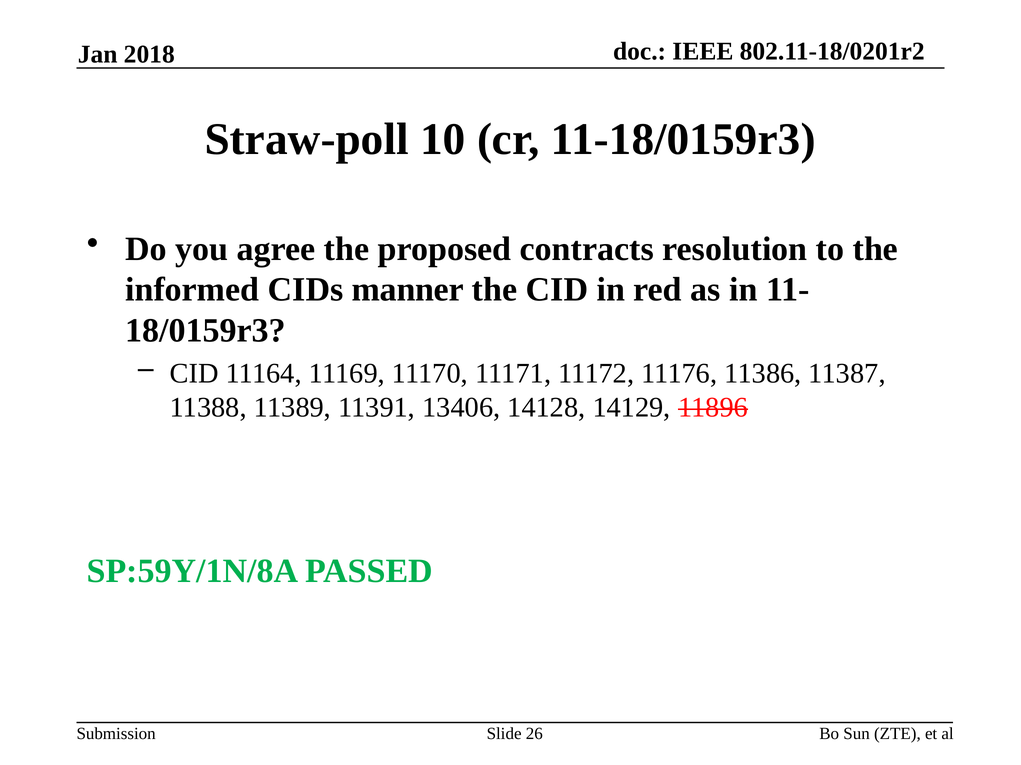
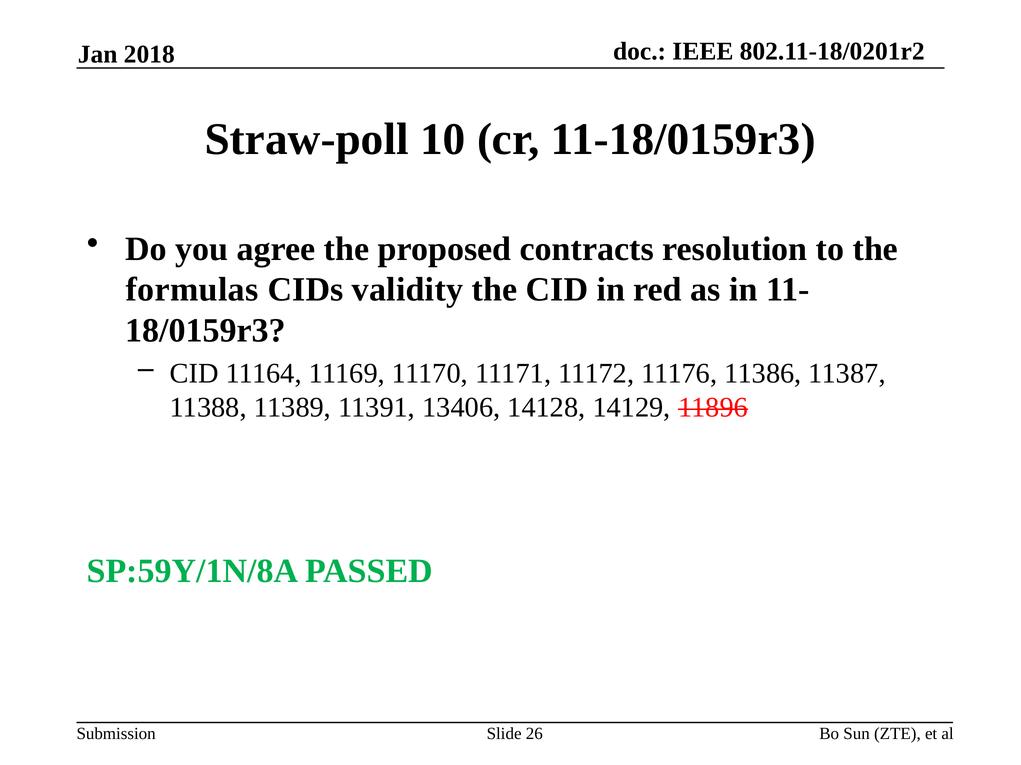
informed: informed -> formulas (192, 290)
manner: manner -> validity (408, 290)
